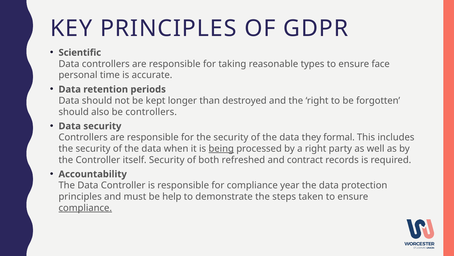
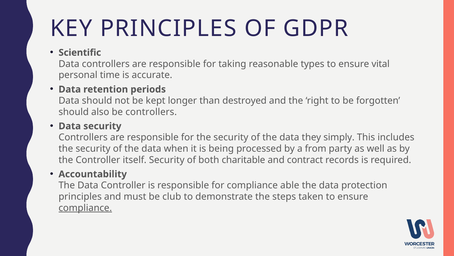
face: face -> vital (381, 64)
formal: formal -> simply (339, 137)
being underline: present -> none (221, 148)
a right: right -> from (316, 148)
refreshed: refreshed -> charitable (243, 160)
year: year -> able (290, 185)
help: help -> club (172, 196)
